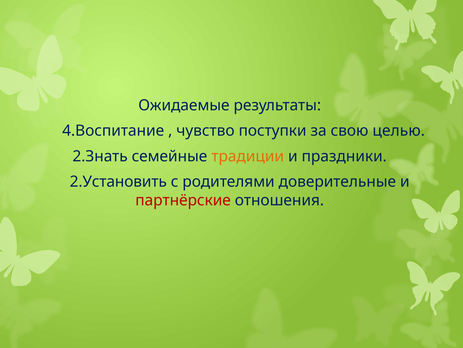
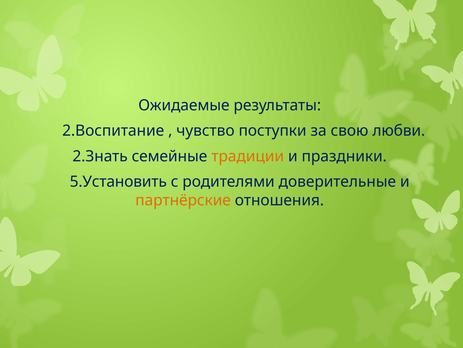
4.Воспитание: 4.Воспитание -> 2.Воспитание (113, 130)
целью: целью -> любви (399, 130)
2.Установить: 2.Установить -> 5.Установить (118, 181)
партнёрские colour: red -> orange (183, 200)
